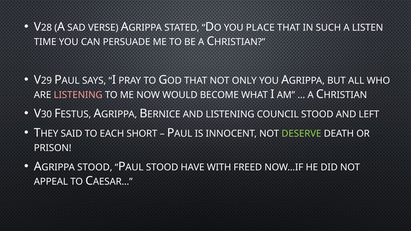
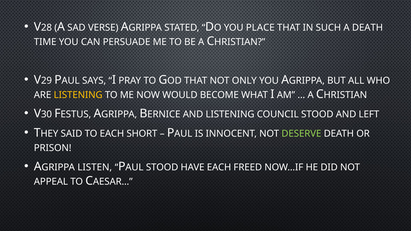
A LISTEN: LISTEN -> DEATH (368, 28)
LISTENING colour: pink -> yellow (78, 95)
STOOD: STOOD -> LISTEN (95, 168)
HAVE WITH: WITH -> EACH (219, 168)
